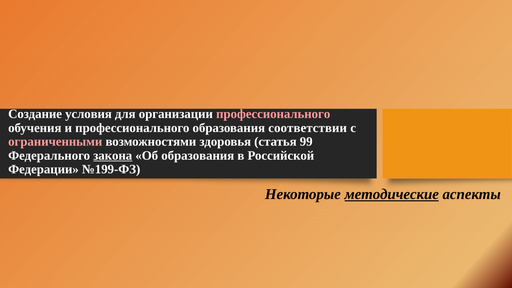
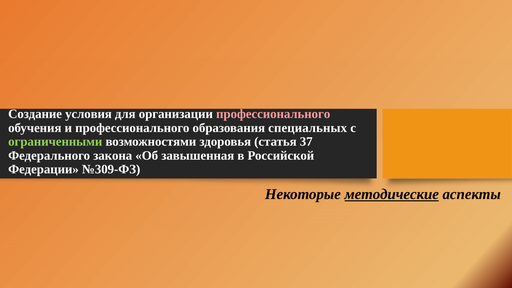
соответствии: соответствии -> специальных (308, 128)
ограниченными colour: pink -> light green (55, 142)
99: 99 -> 37 (306, 142)
закона underline: present -> none (113, 156)
Об образования: образования -> завышенная (198, 156)
№199-ФЗ: №199-ФЗ -> №309-ФЗ (111, 169)
